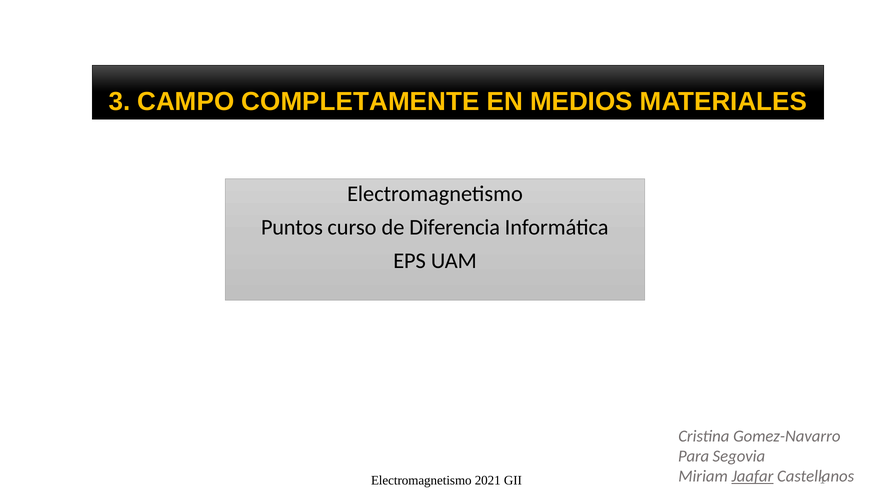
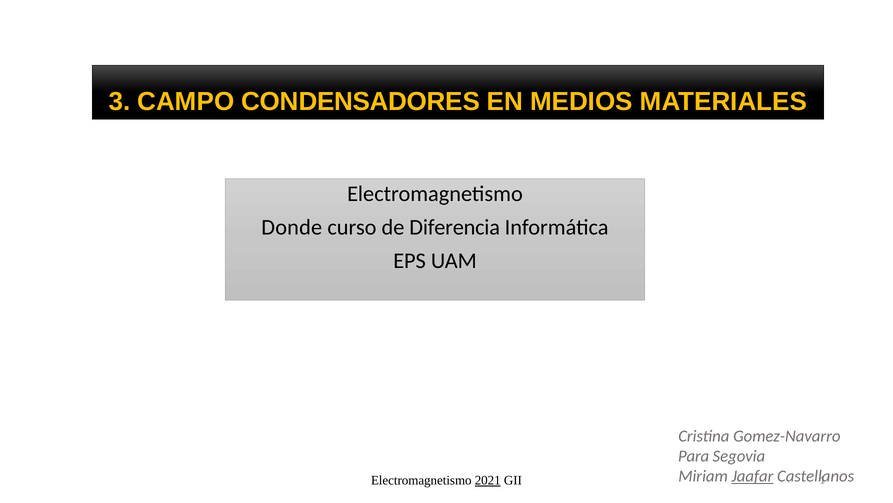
COMPLETAMENTE: COMPLETAMENTE -> CONDENSADORES (361, 102)
Puntos: Puntos -> Donde (292, 227)
2021 underline: none -> present (488, 480)
